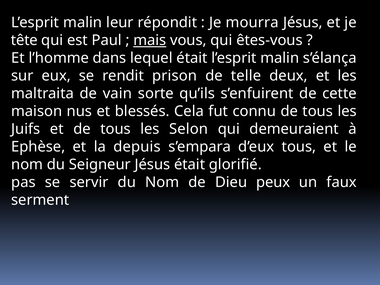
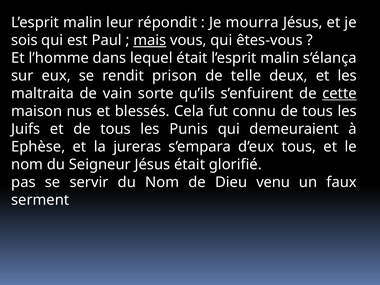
tête: tête -> sois (24, 40)
cette underline: none -> present (340, 94)
Selon: Selon -> Punis (189, 129)
depuis: depuis -> jureras (137, 147)
peux: peux -> venu (273, 182)
